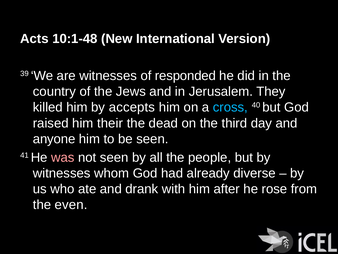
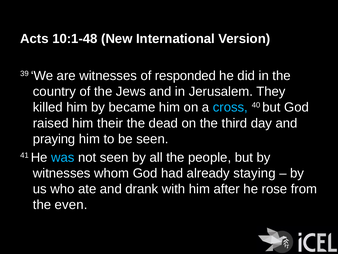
accepts: accepts -> became (132, 107)
anyone: anyone -> praying (54, 139)
was colour: pink -> light blue (63, 157)
diverse: diverse -> staying (254, 173)
